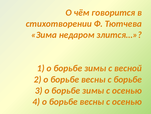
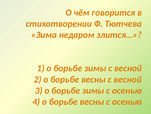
весны с борьбе: борьбе -> весной (128, 79)
